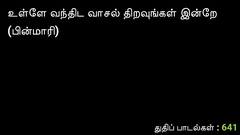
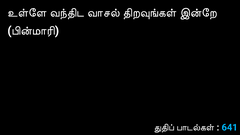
641 colour: light green -> light blue (230, 127)
